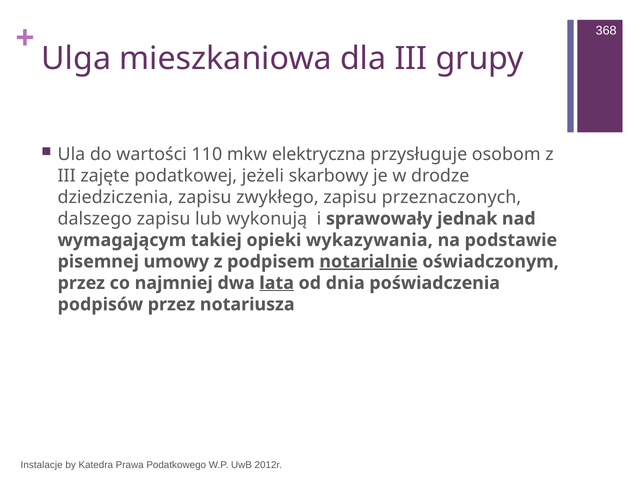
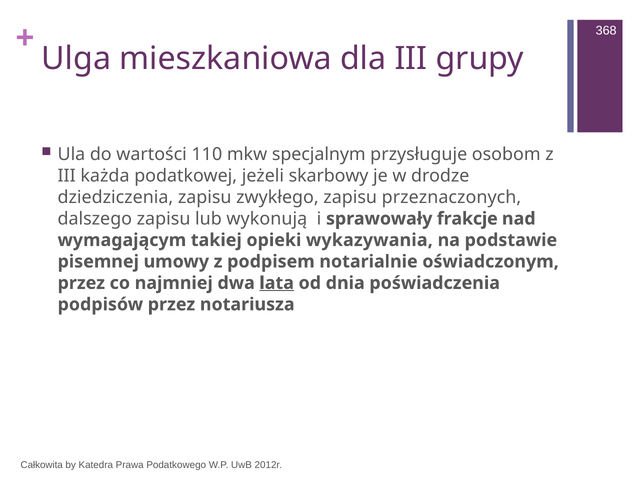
elektryczna: elektryczna -> specjalnym (319, 154)
zajęte: zajęte -> każda (105, 176)
jednak: jednak -> frakcje (467, 219)
notarialnie underline: present -> none (369, 262)
Instalacje: Instalacje -> Całkowita (42, 465)
